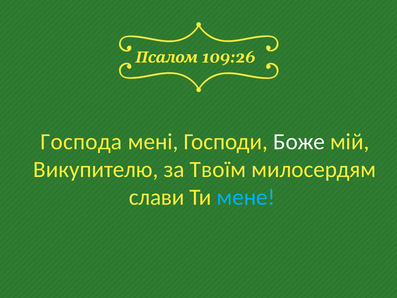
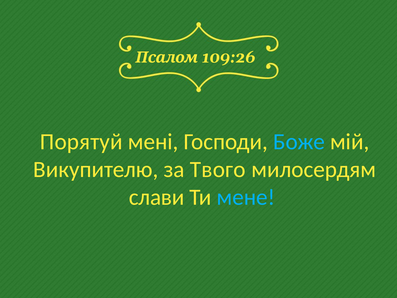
Господа: Господа -> Порятуй (81, 142)
Боже colour: white -> light blue (299, 142)
Твоїм: Твоїм -> Твого (218, 169)
